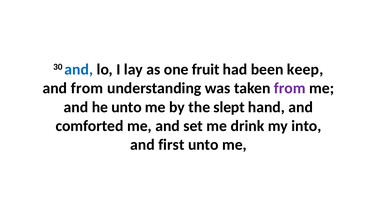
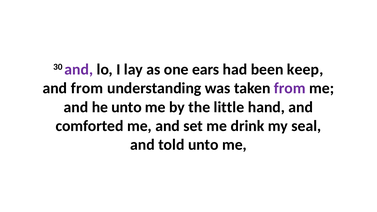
and colour: blue -> purple (79, 69)
fruit: fruit -> ears (206, 69)
slept: slept -> little (229, 107)
into: into -> seal (306, 126)
first: first -> told (171, 145)
